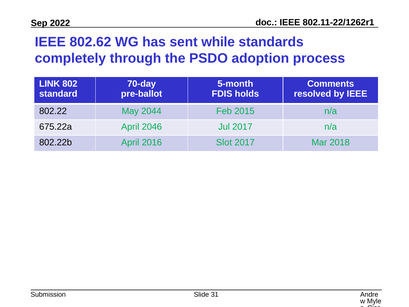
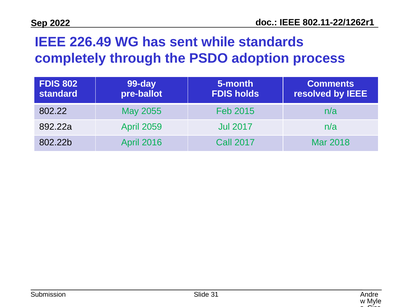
802.62: 802.62 -> 226.49 (90, 42)
LINK: LINK -> FDIS (50, 84)
70-day: 70-day -> 99-day (142, 84)
2044: 2044 -> 2055 (151, 111)
675.22a: 675.22a -> 892.22a (56, 127)
2046: 2046 -> 2059 (152, 127)
Slot: Slot -> Call (224, 142)
